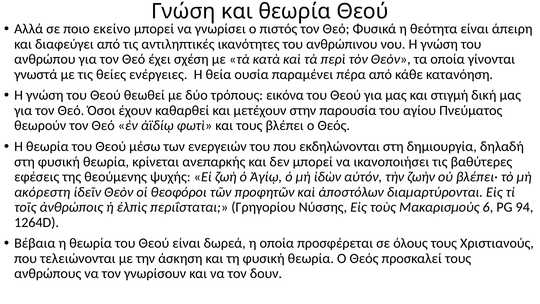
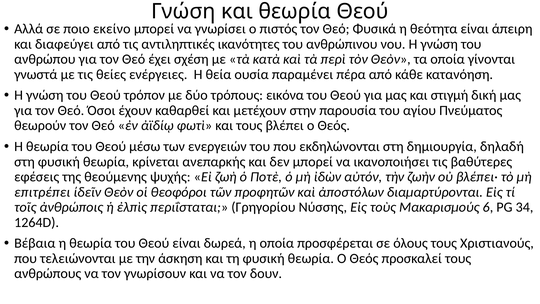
θεωθεί: θεωθεί -> τρόπον (144, 95)
Ἁγίῳ: Ἁγίῳ -> Ποτὲ (266, 177)
ακόρεστη: ακόρεστη -> επιτρέπει (42, 192)
94: 94 -> 34 (525, 207)
